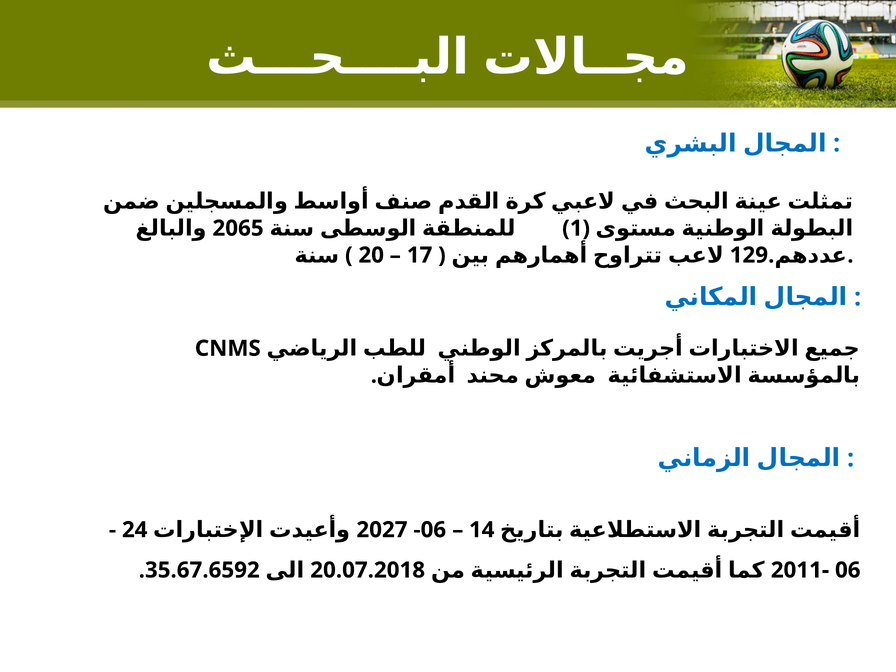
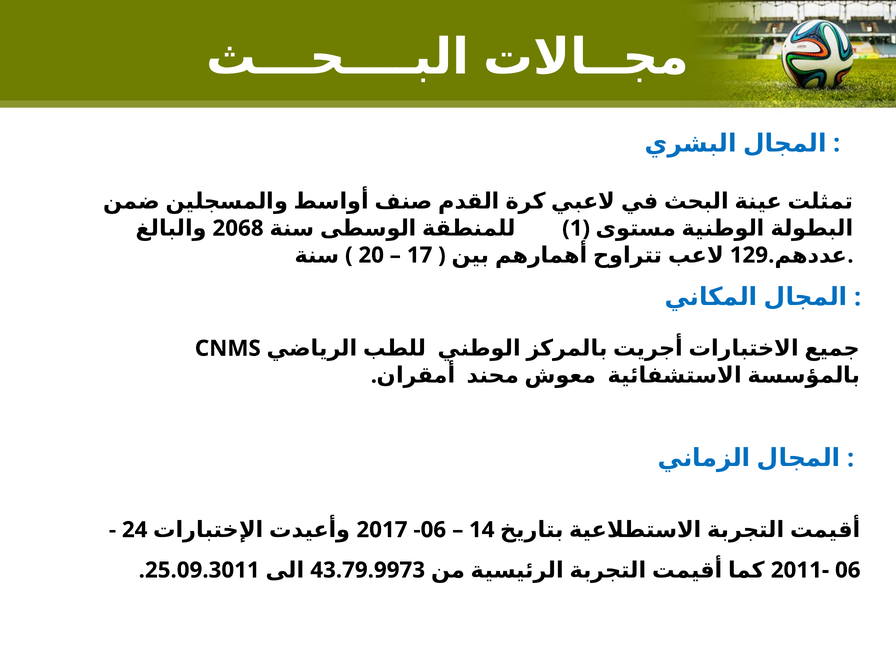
2065: 2065 -> 2068 (238, 228)
2027: 2027 -> 2017 (382, 530)
35.67.6592: 35.67.6592 -> 25.09.3011 (202, 570)
20.07.2018: 20.07.2018 -> 43.79.9973 (368, 570)
